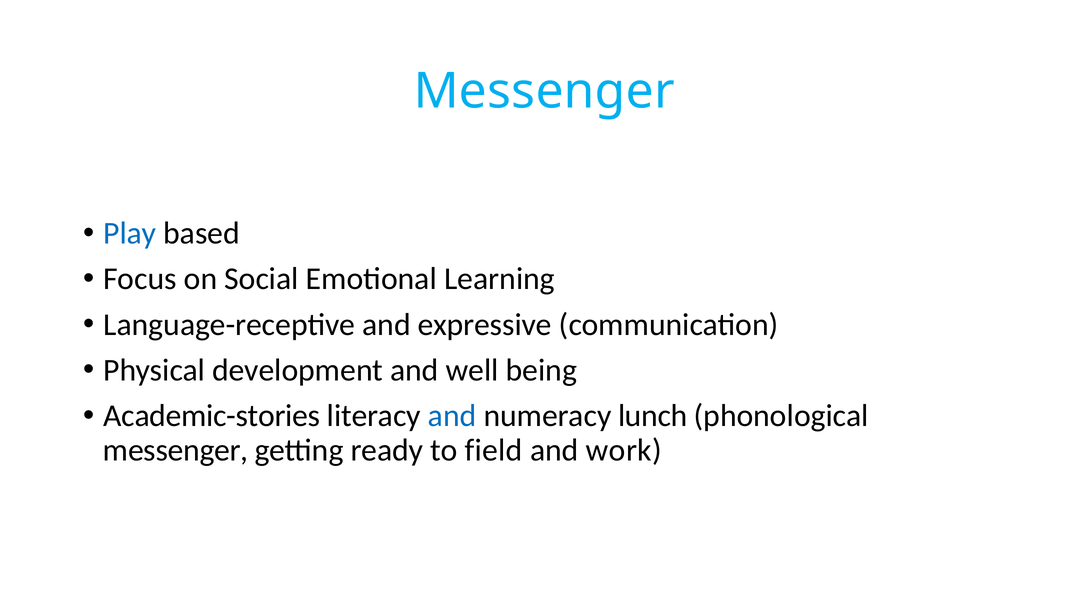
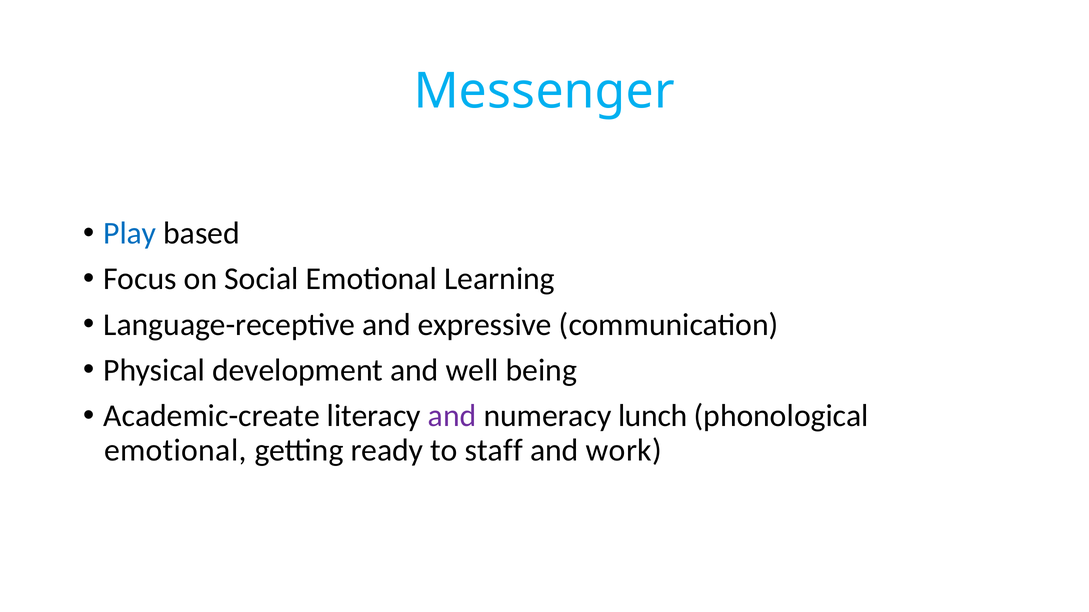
Academic-stories: Academic-stories -> Academic-create (212, 416)
and colour: blue -> purple (452, 416)
messenger: messenger -> emotional (175, 451)
field: field -> staff (494, 451)
